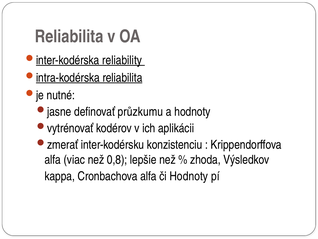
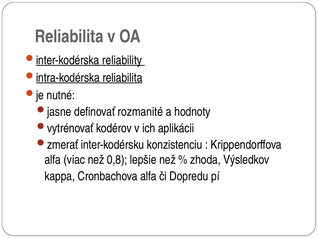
průzkumu: průzkumu -> rozmanité (140, 112)
či Hodnoty: Hodnoty -> Dopredu (189, 176)
